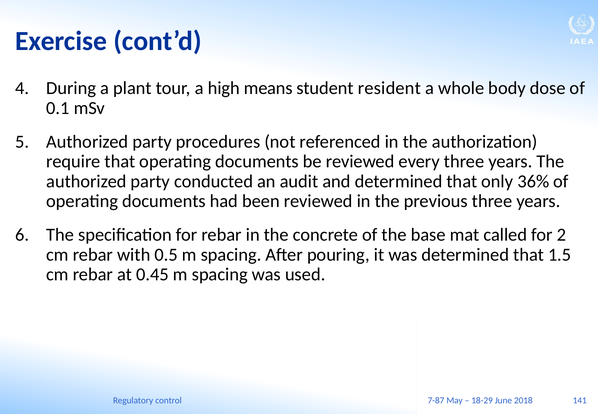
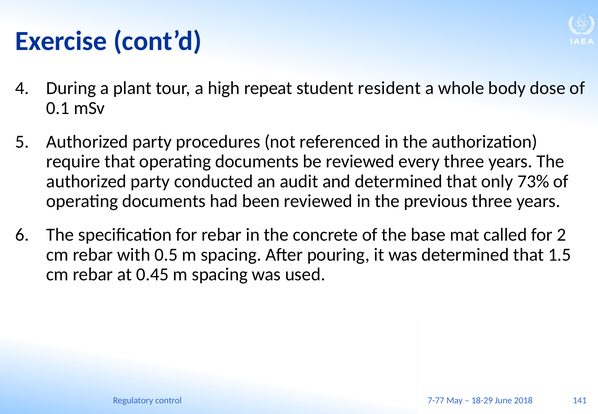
means: means -> repeat (268, 88)
36%: 36% -> 73% (533, 181)
7-87: 7-87 -> 7-77 (436, 400)
